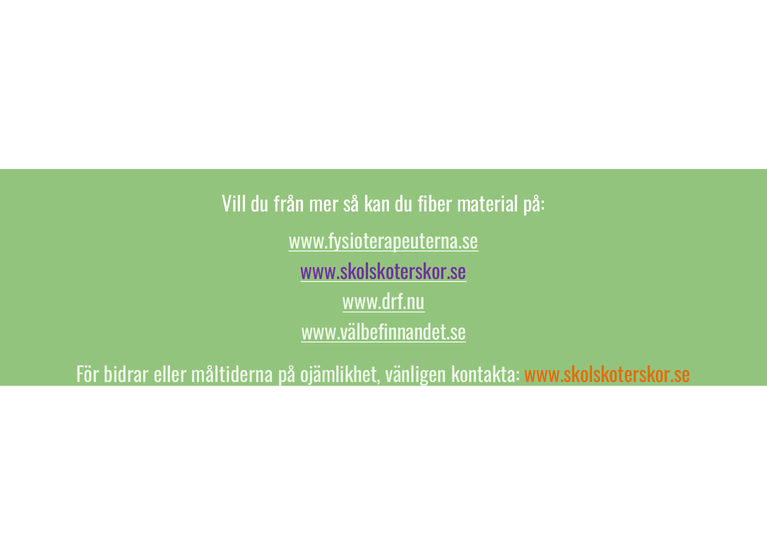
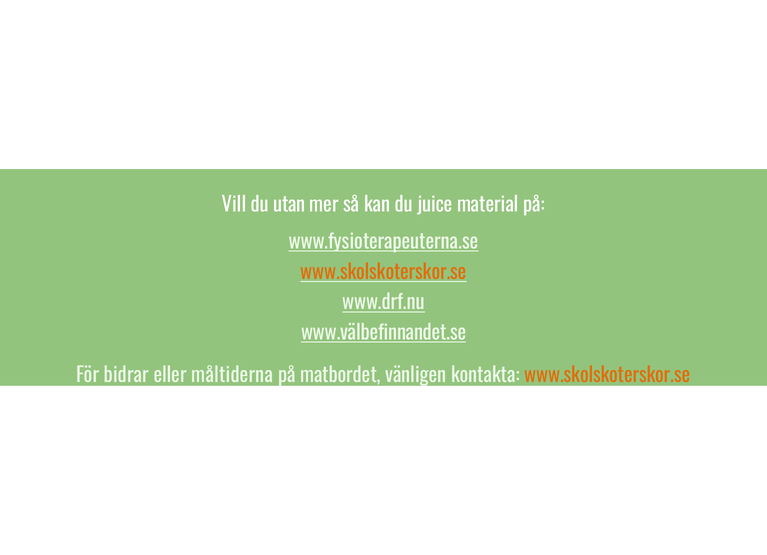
från: från -> utan (289, 205)
fiber: fiber -> juice (435, 205)
www.skolskoterskor.se colour: purple -> orange (384, 272)
ojämlikhet: ojämlikhet -> matbordet (340, 376)
